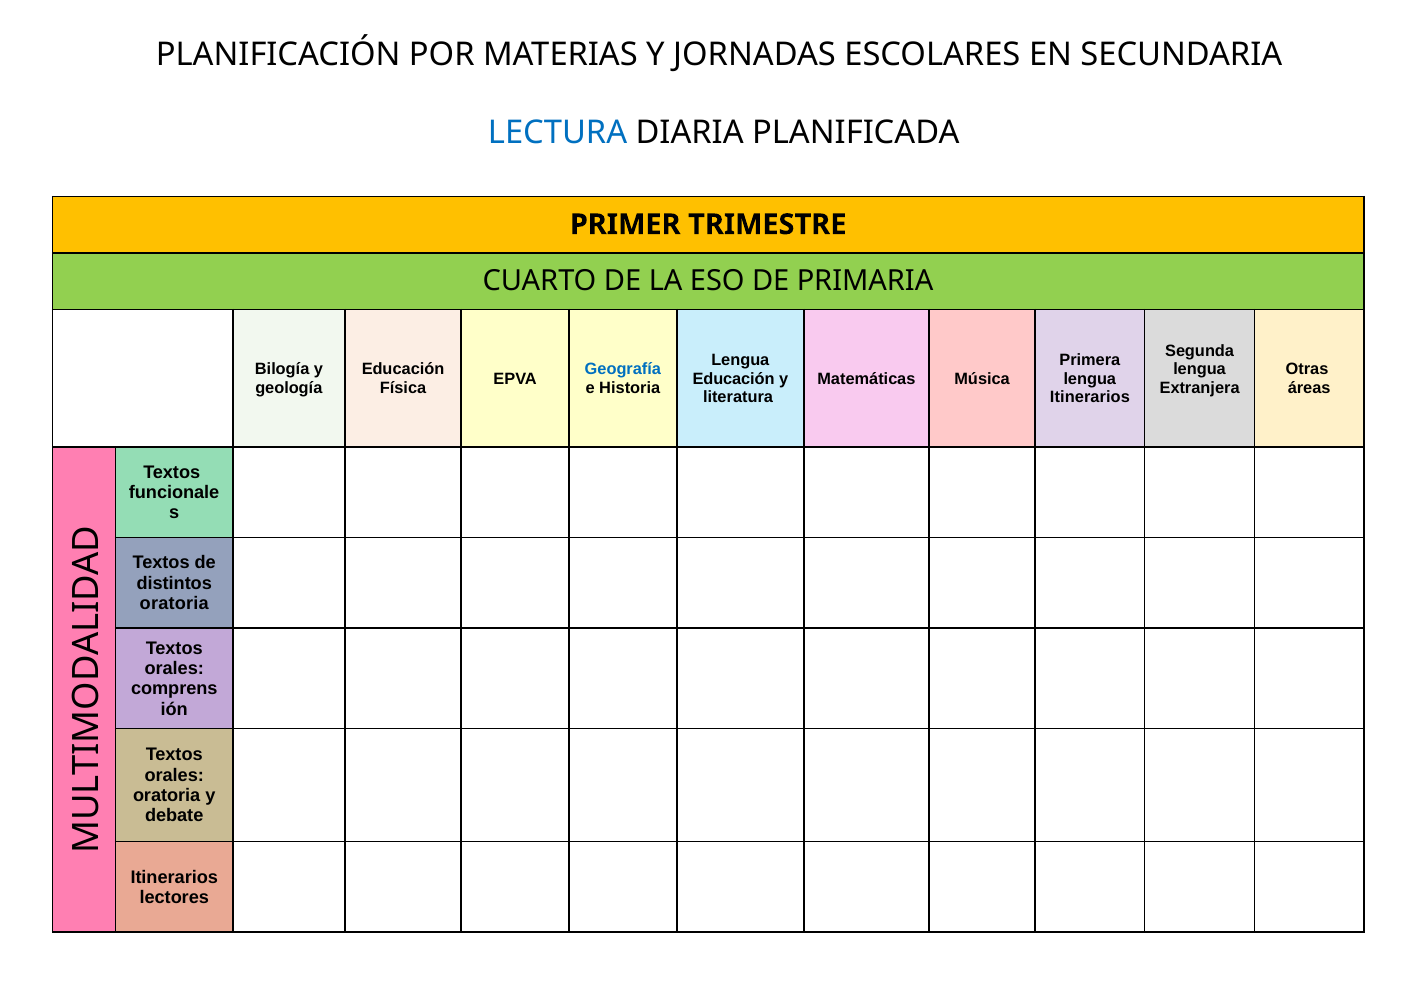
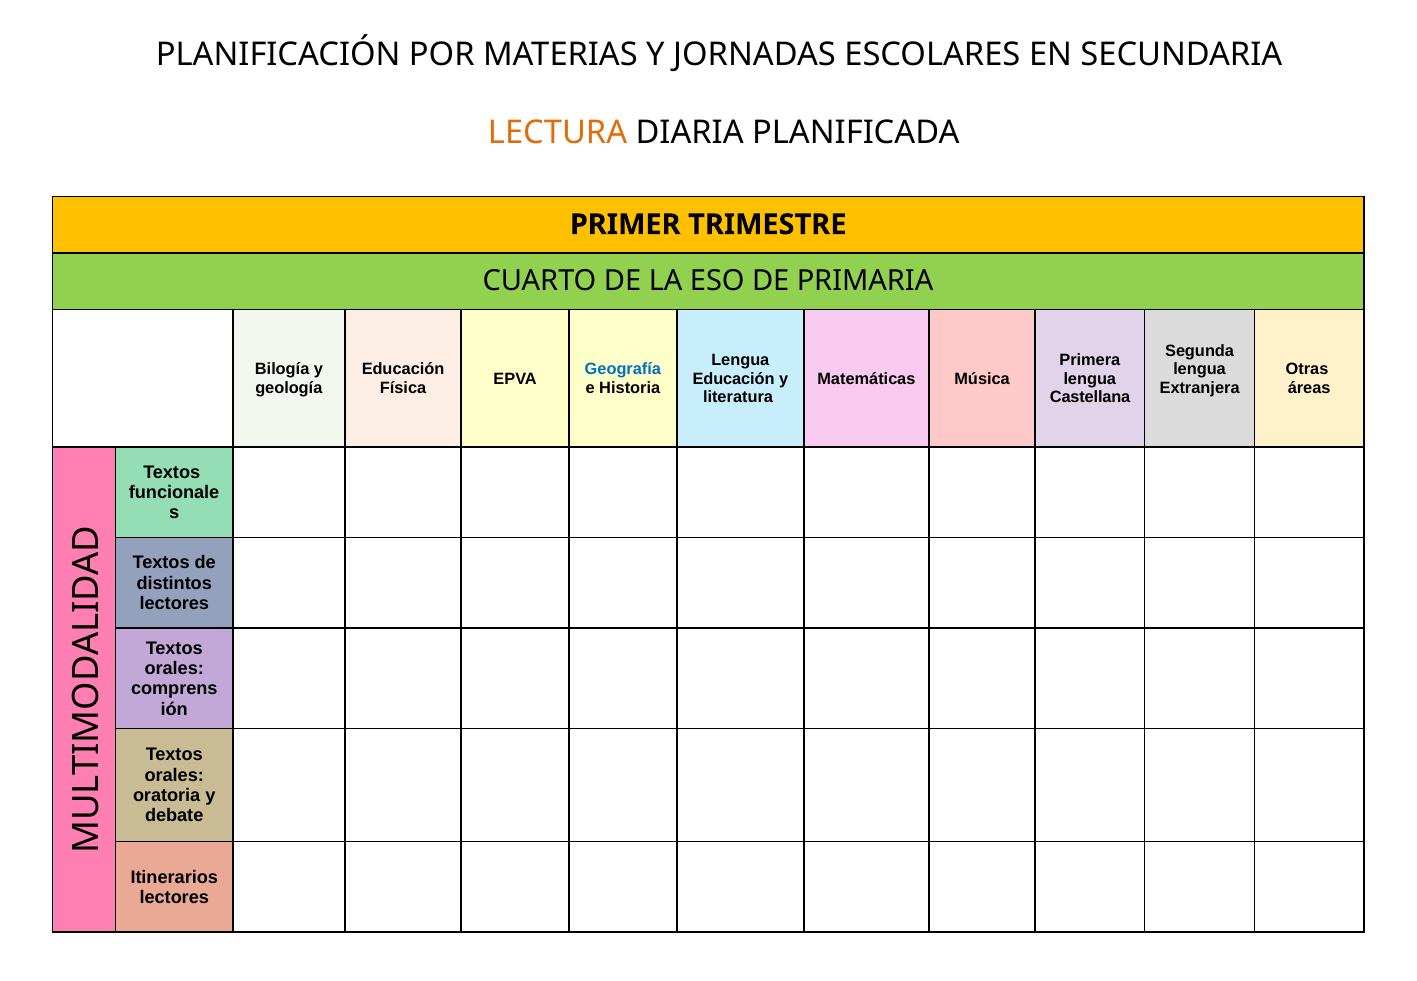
LECTURA colour: blue -> orange (558, 133)
Itinerarios: Itinerarios -> Castellana (1090, 397)
oratoria: oratoria -> lectores (174, 603)
